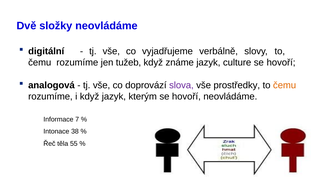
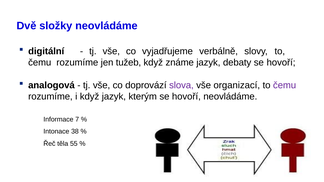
culture: culture -> debaty (237, 63)
prostředky: prostředky -> organizací (237, 85)
čemu colour: orange -> purple (285, 85)
